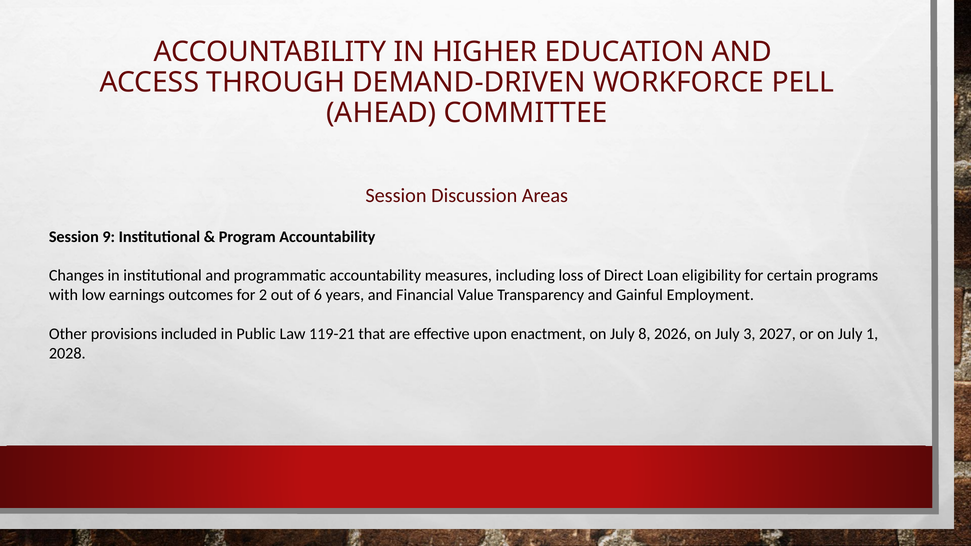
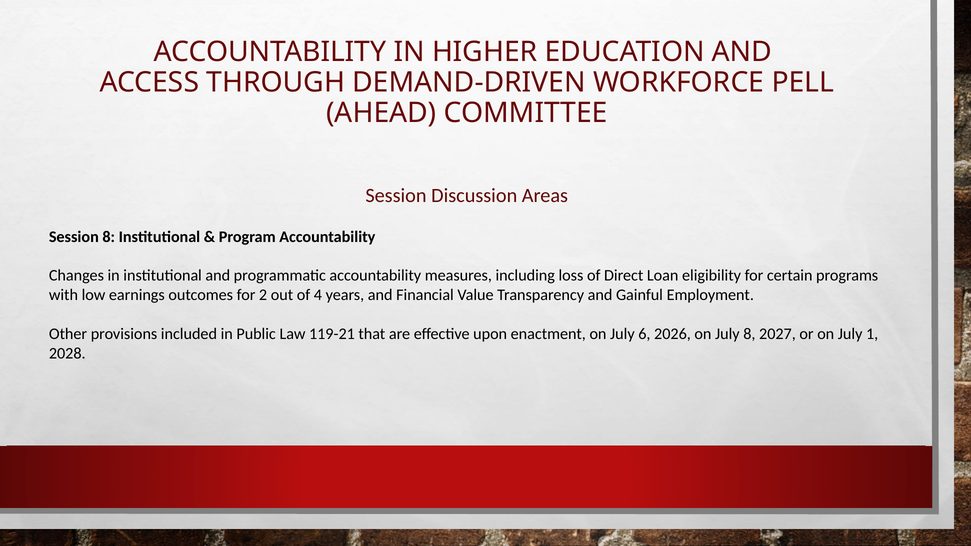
Session 9: 9 -> 8 (109, 237)
6: 6 -> 4 (318, 295)
8: 8 -> 6 (644, 334)
July 3: 3 -> 8 (749, 334)
